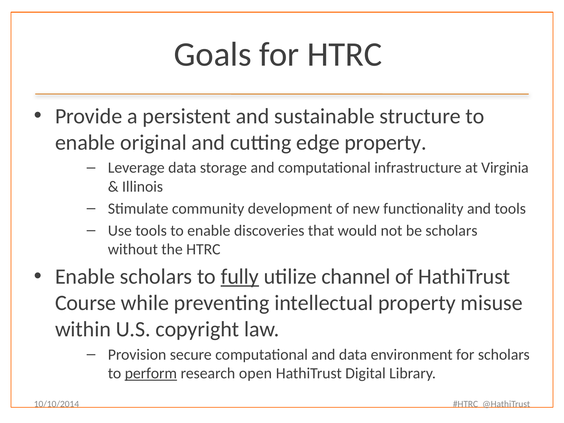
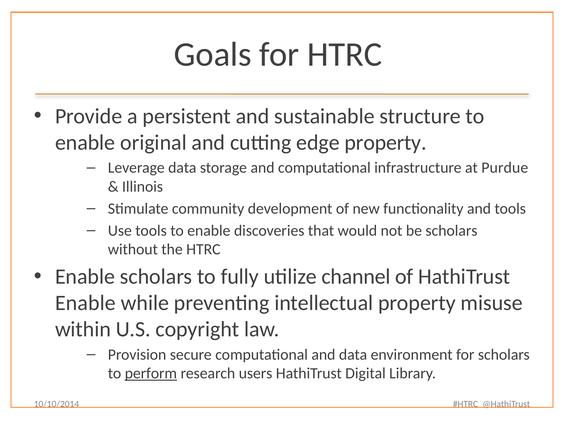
Virginia: Virginia -> Purdue (505, 168)
fully underline: present -> none (240, 277)
Course: Course -> Enable (85, 303)
open: open -> users (256, 373)
